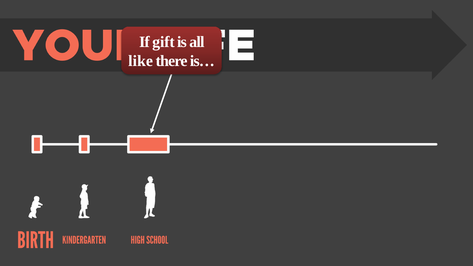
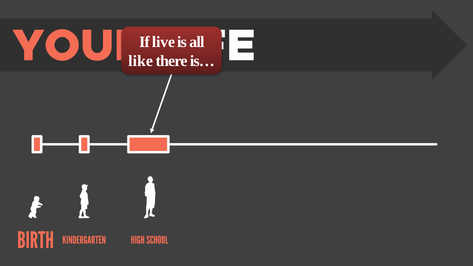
gift: gift -> live (163, 42)
